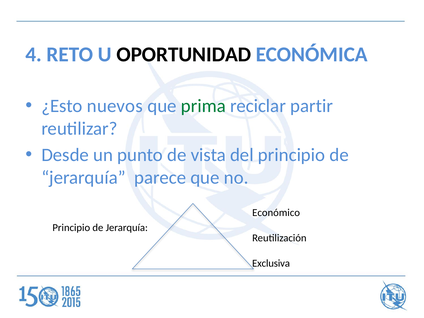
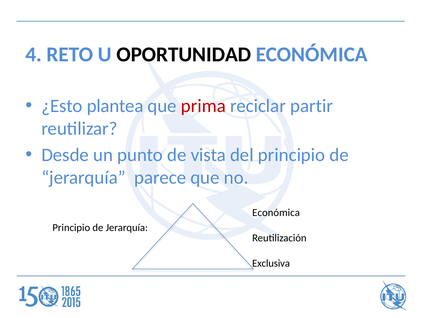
nuevos: nuevos -> plantea (115, 106)
prima colour: green -> red (203, 106)
Económico: Económico -> Económica (276, 213)
